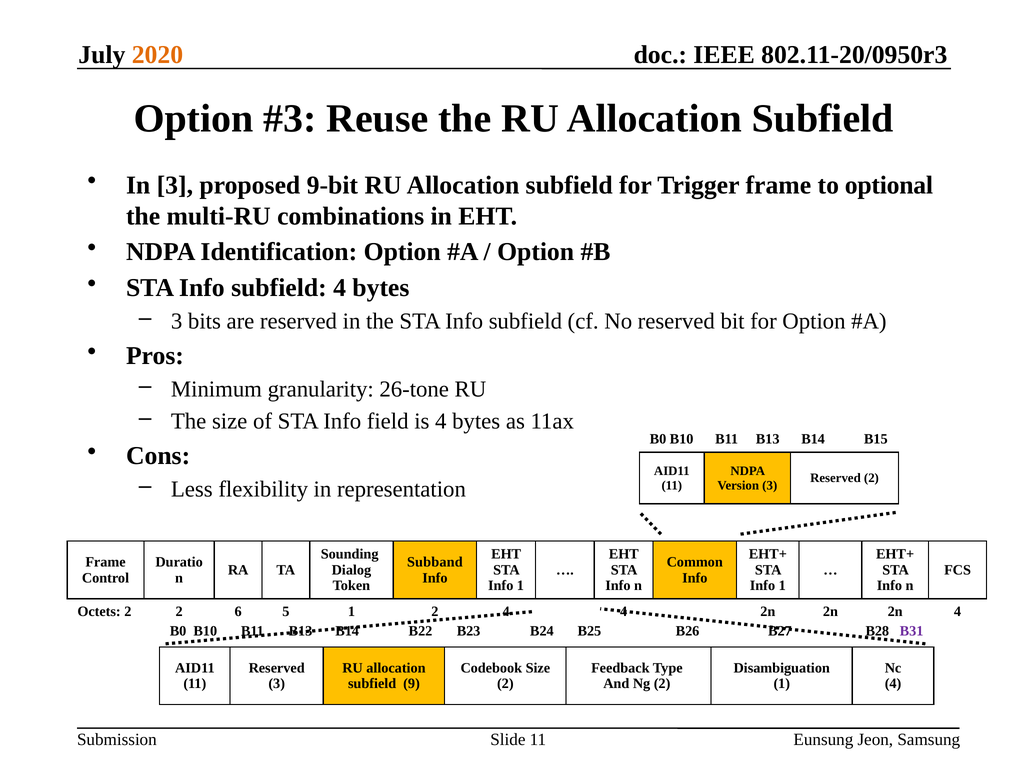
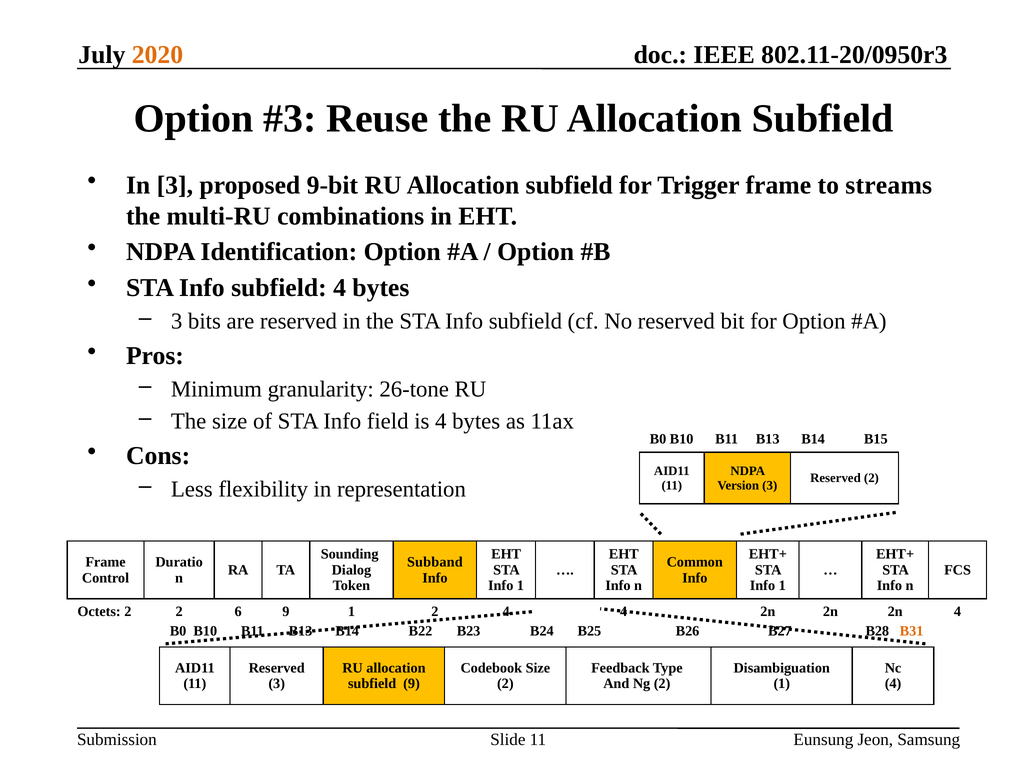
optional: optional -> streams (889, 185)
6 5: 5 -> 9 (286, 612)
B31 colour: purple -> orange (912, 631)
